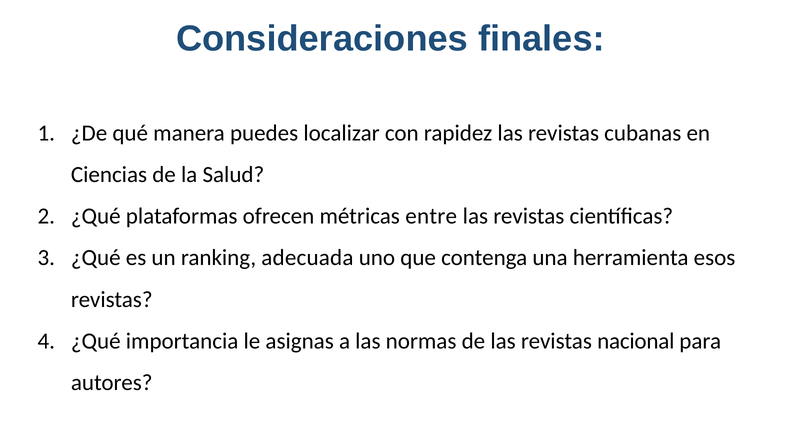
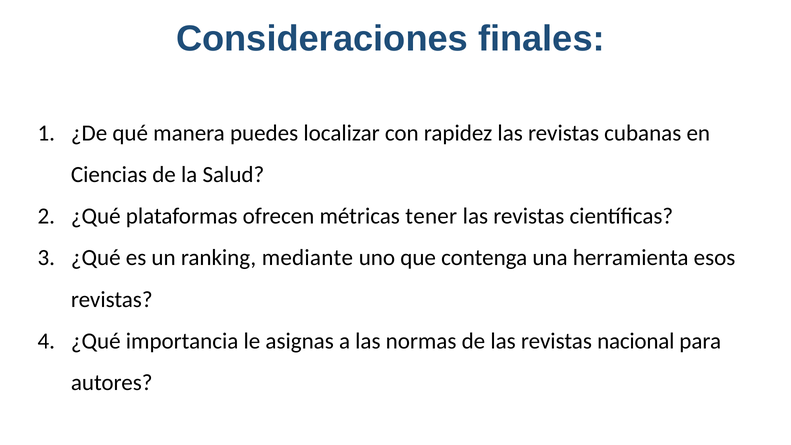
entre: entre -> tener (431, 216)
adecuada: adecuada -> mediante (307, 258)
